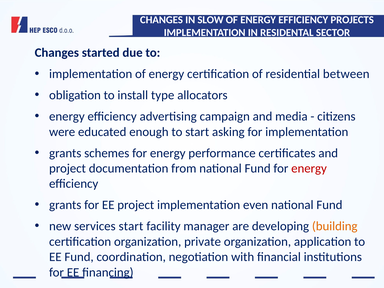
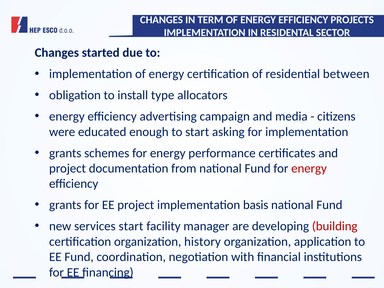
SLOW: SLOW -> TERM (210, 20)
even: even -> basis (256, 205)
building colour: orange -> red (335, 226)
private: private -> history (202, 242)
